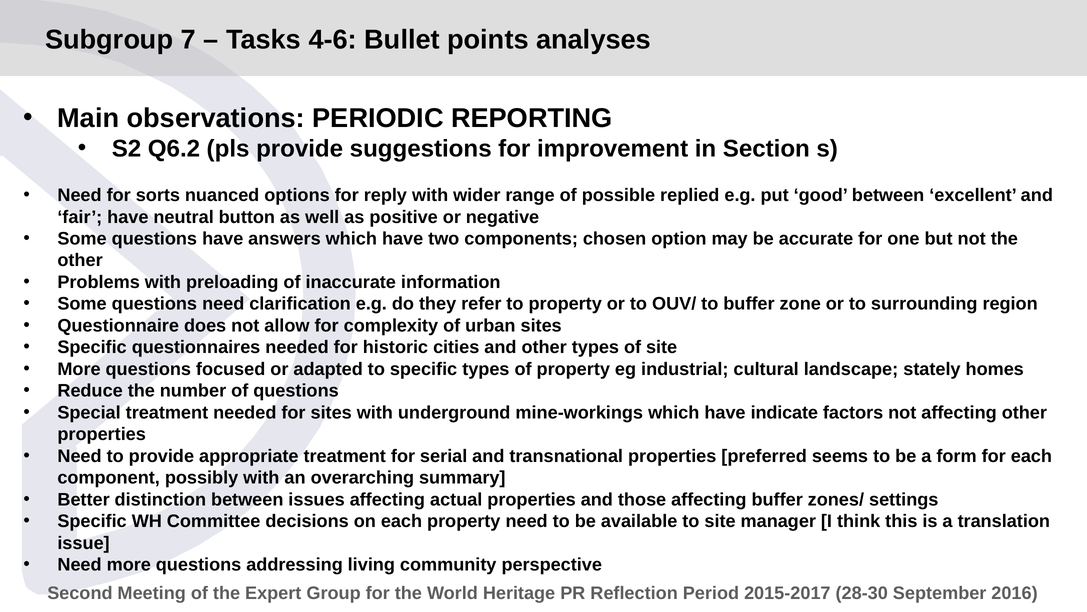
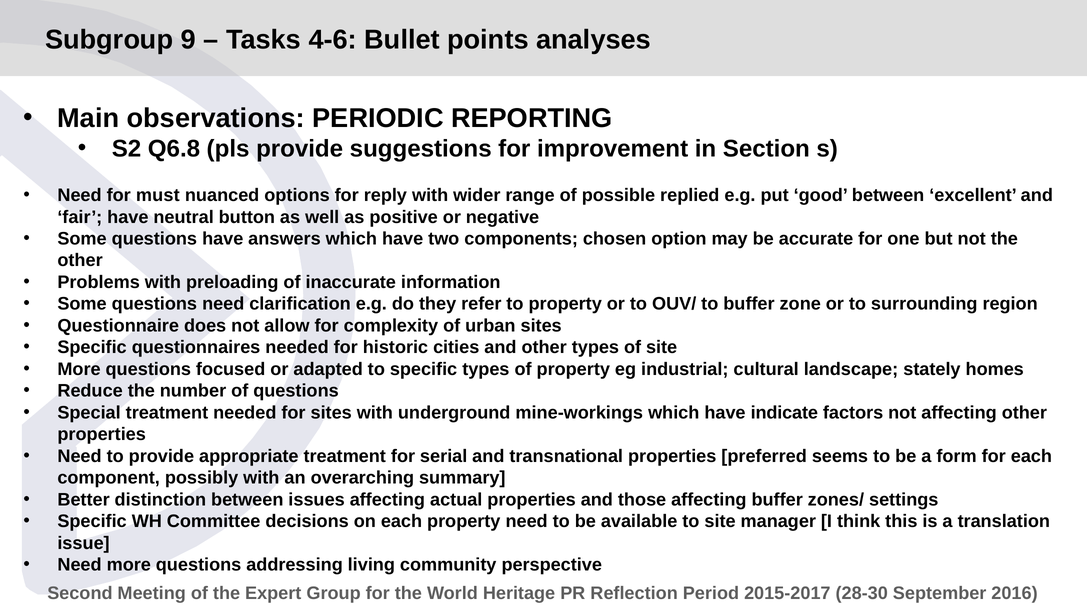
7: 7 -> 9 (188, 40)
Q6.2: Q6.2 -> Q6.8 (174, 149)
sorts: sorts -> must (158, 195)
